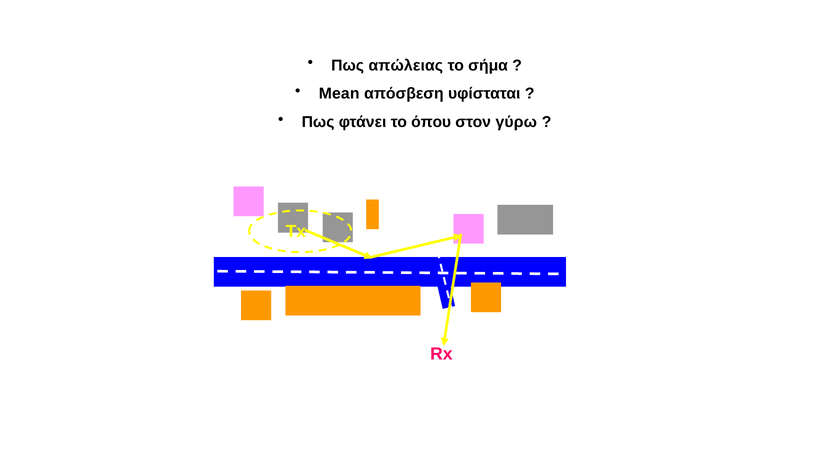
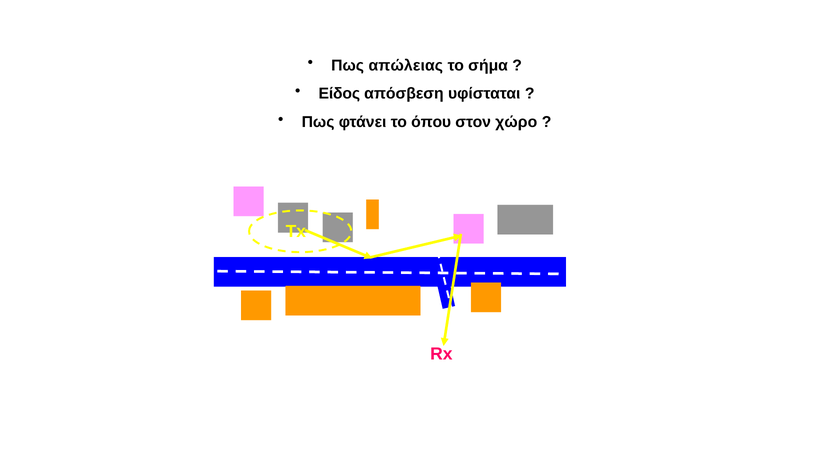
Mean: Mean -> Είδος (339, 94)
γύρω: γύρω -> χώρο (516, 122)
